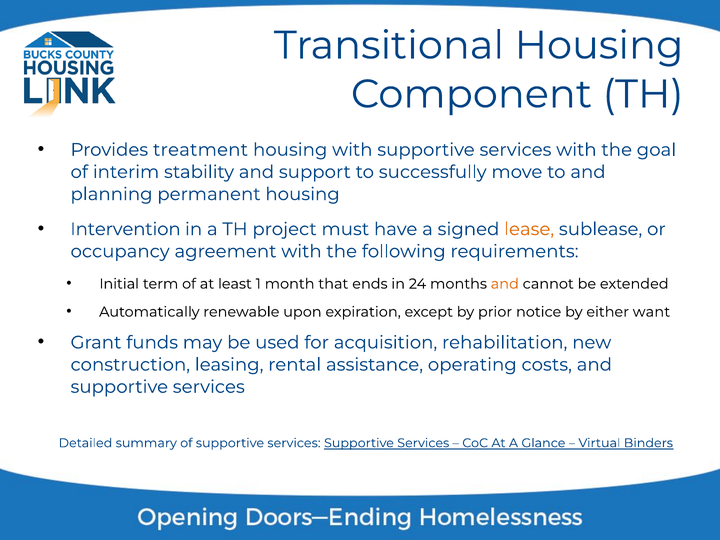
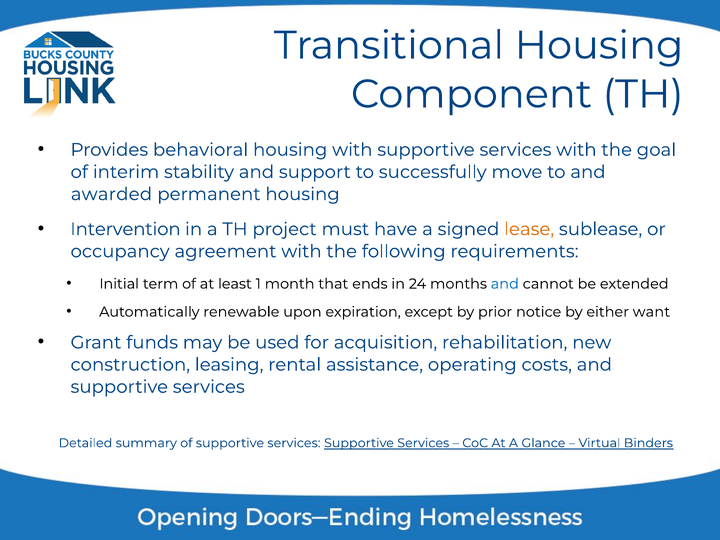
treatment: treatment -> behavioral (201, 150)
planning: planning -> awarded (111, 194)
and colour: orange -> blue (505, 284)
